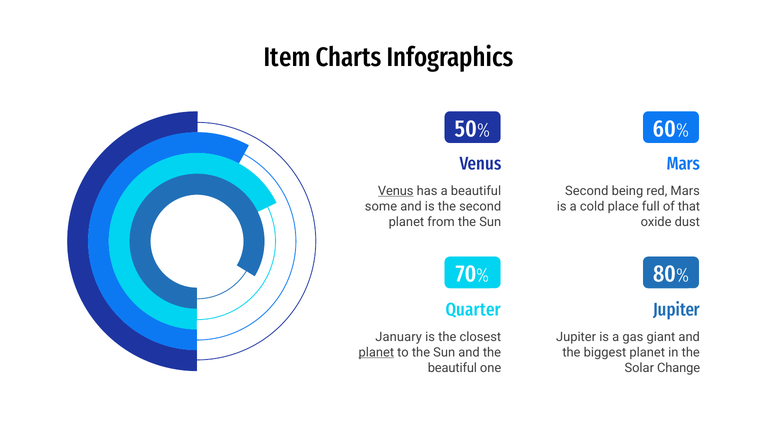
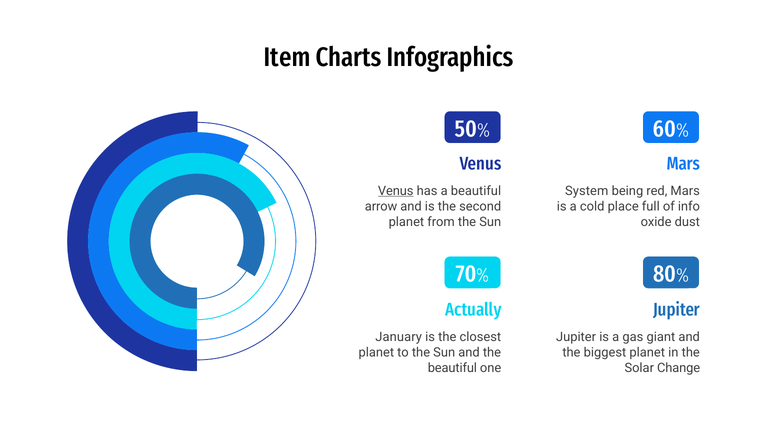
Second: Second -> System (587, 191)
some: some -> arrow (381, 206)
that: that -> info (689, 206)
Quarter: Quarter -> Actually (473, 310)
planet underline: present -> none (376, 352)
